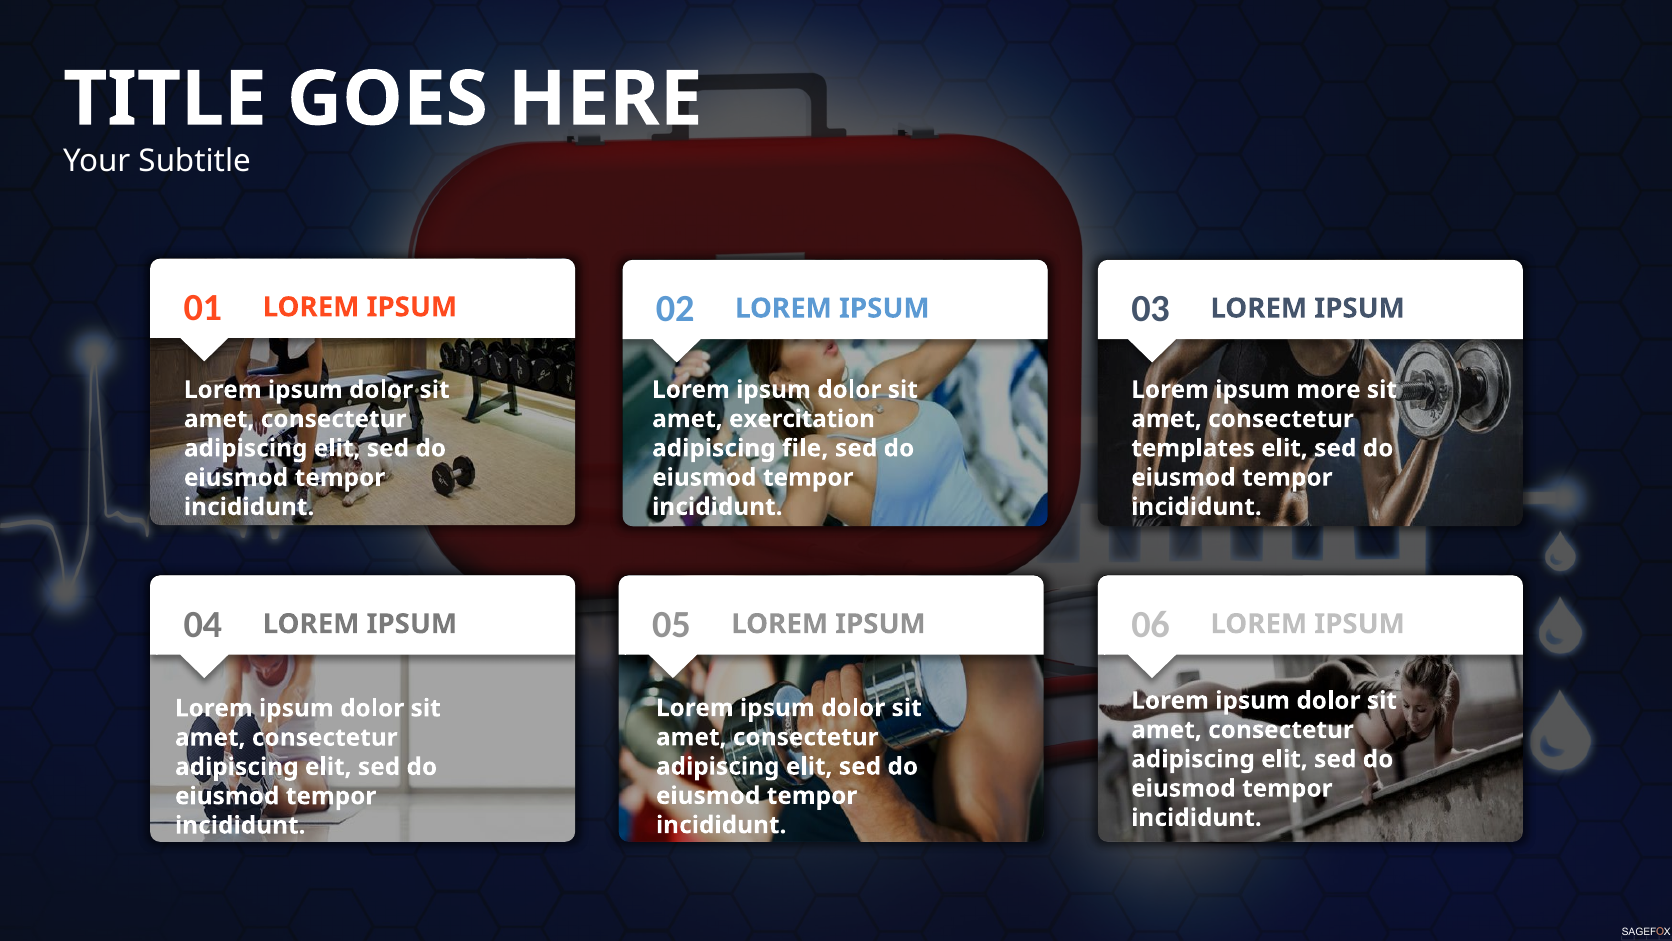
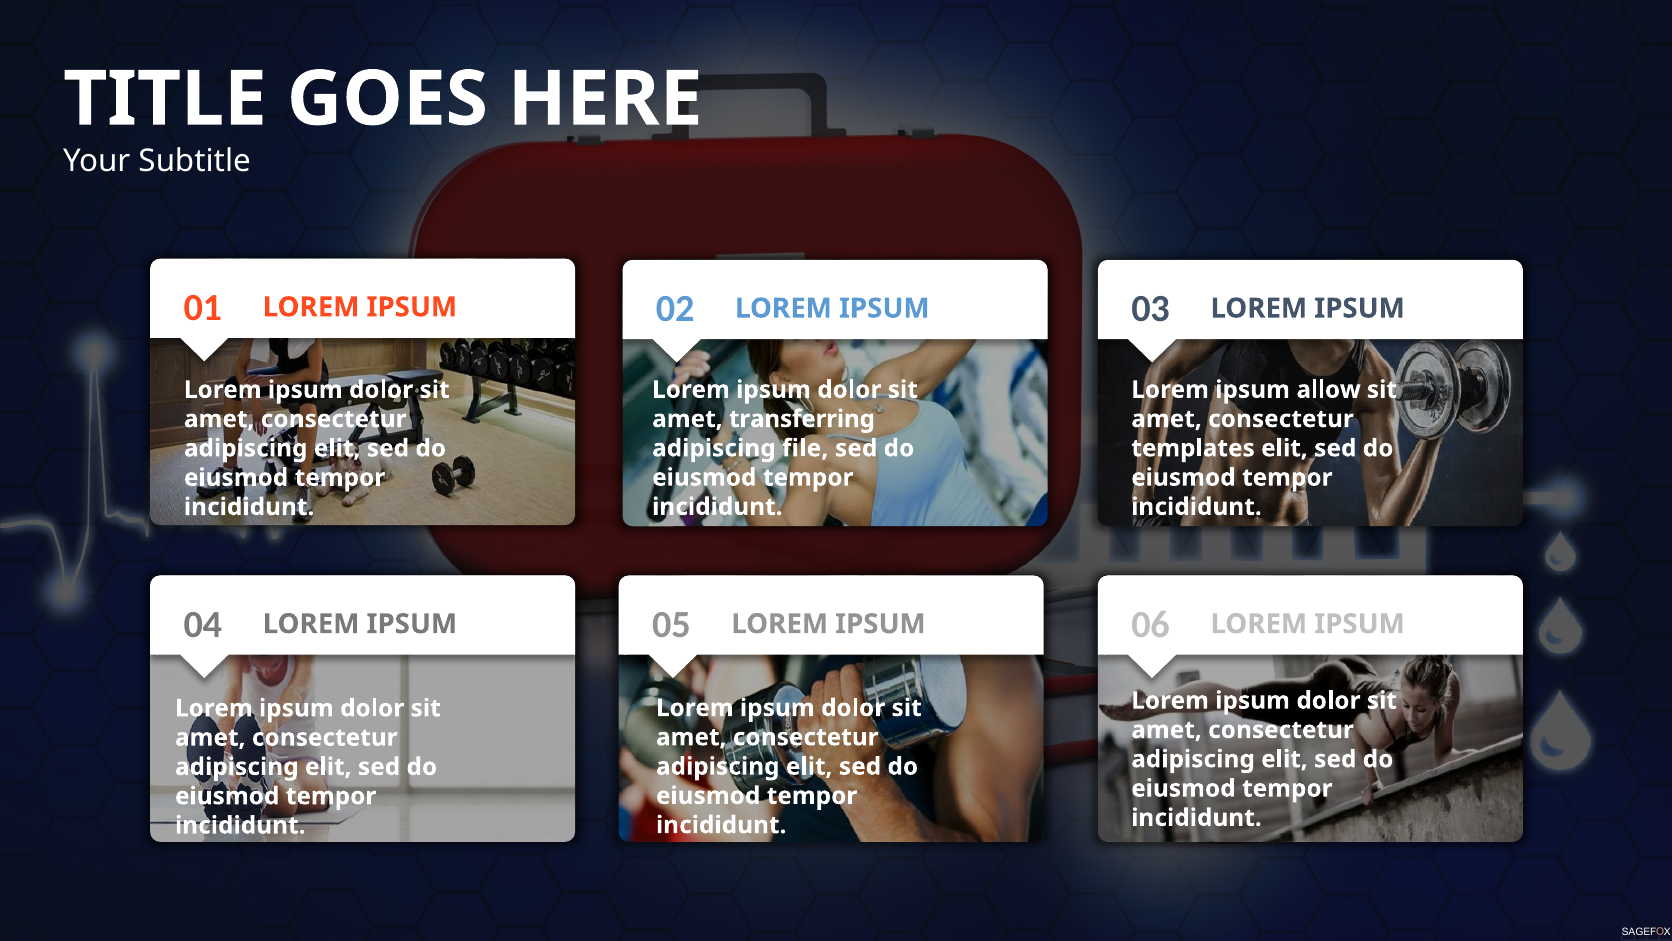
more: more -> allow (1329, 390)
exercitation: exercitation -> transferring (802, 419)
